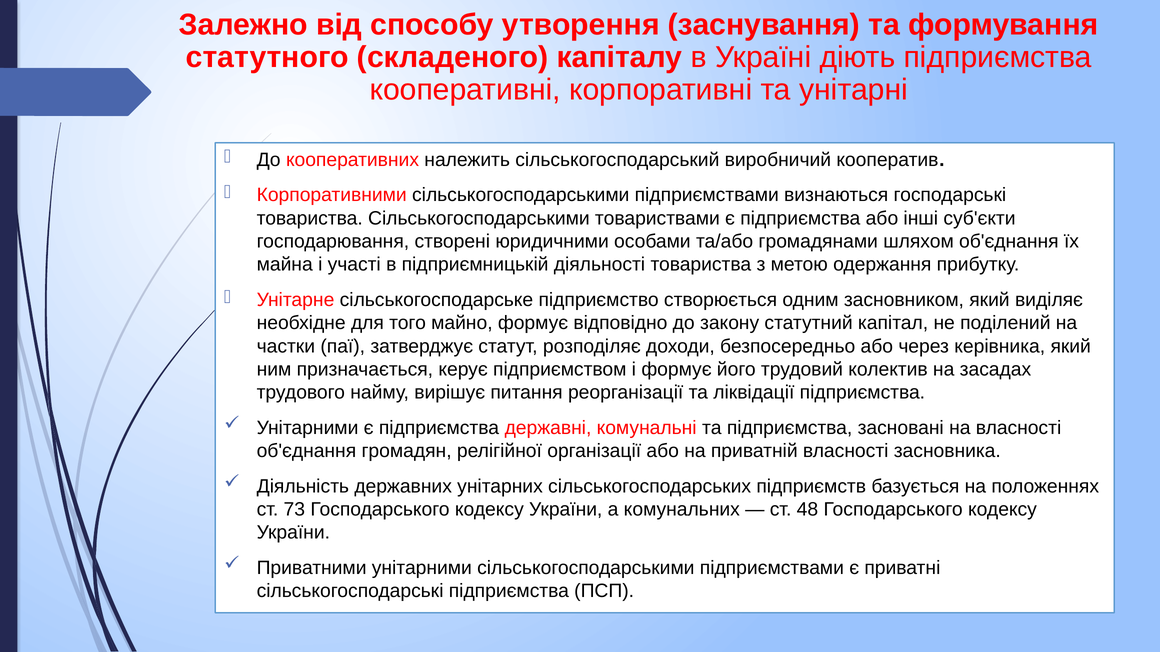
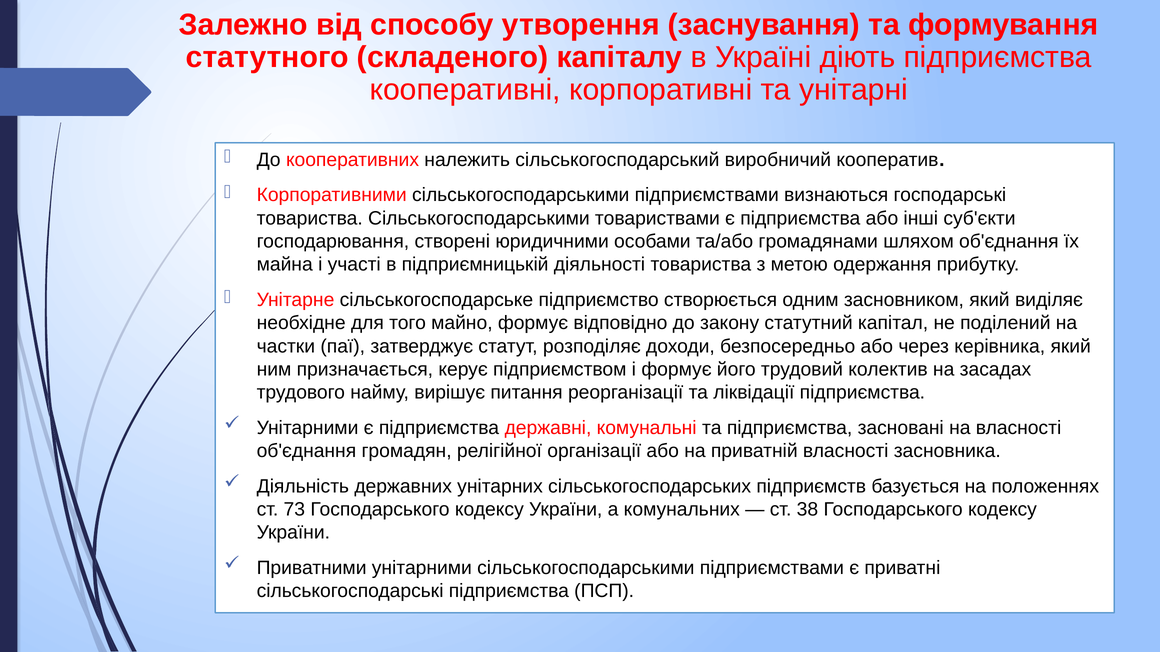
48: 48 -> 38 (807, 510)
